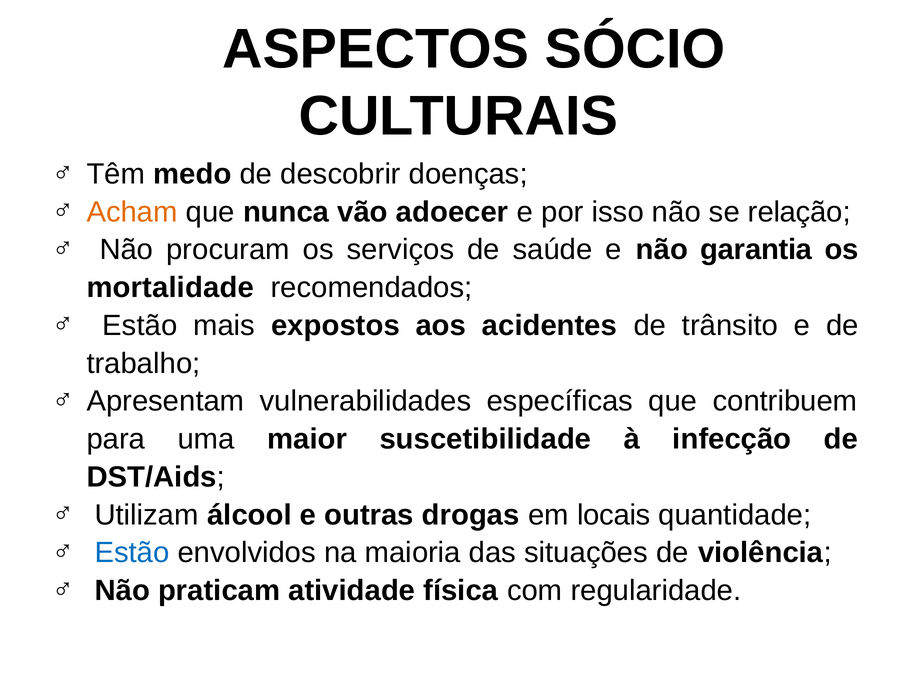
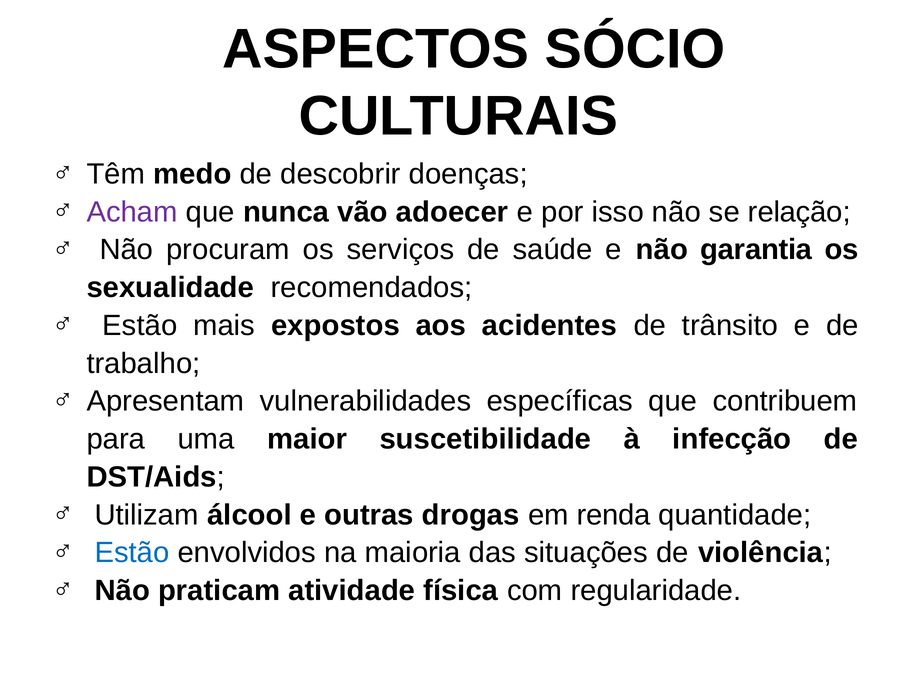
Acham colour: orange -> purple (132, 212)
mortalidade: mortalidade -> sexualidade (170, 288)
locais: locais -> renda (614, 515)
